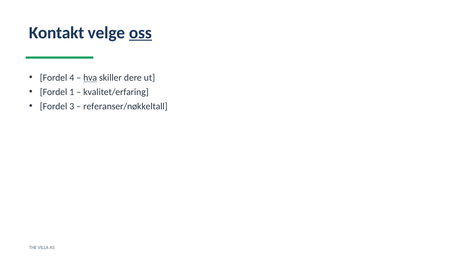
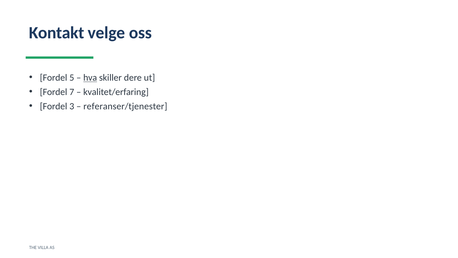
oss underline: present -> none (140, 33)
4: 4 -> 5 (72, 78)
1: 1 -> 7 (72, 92)
referanser/nøkkeltall: referanser/nøkkeltall -> referanser/tjenester (125, 106)
